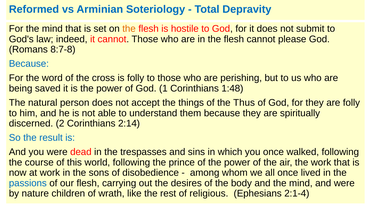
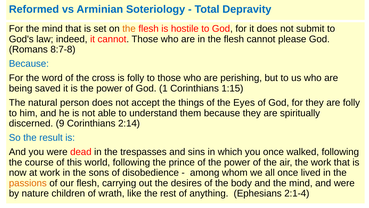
1:48: 1:48 -> 1:15 (232, 88)
Thus: Thus -> Eyes (244, 102)
2: 2 -> 9 (60, 123)
passions colour: blue -> orange (28, 183)
religious: religious -> anything (209, 193)
